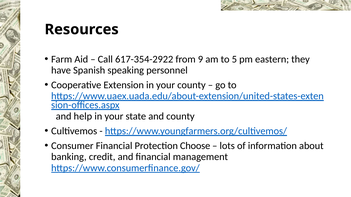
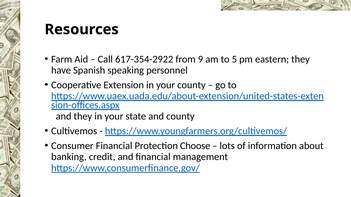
and help: help -> they (83, 116)
